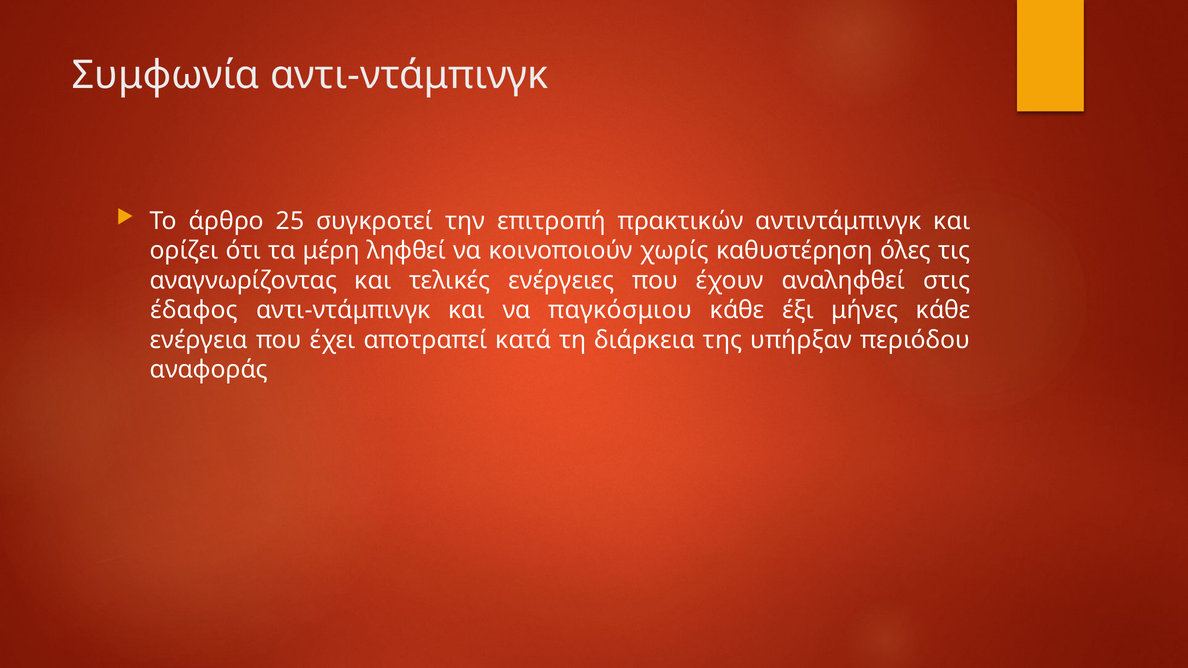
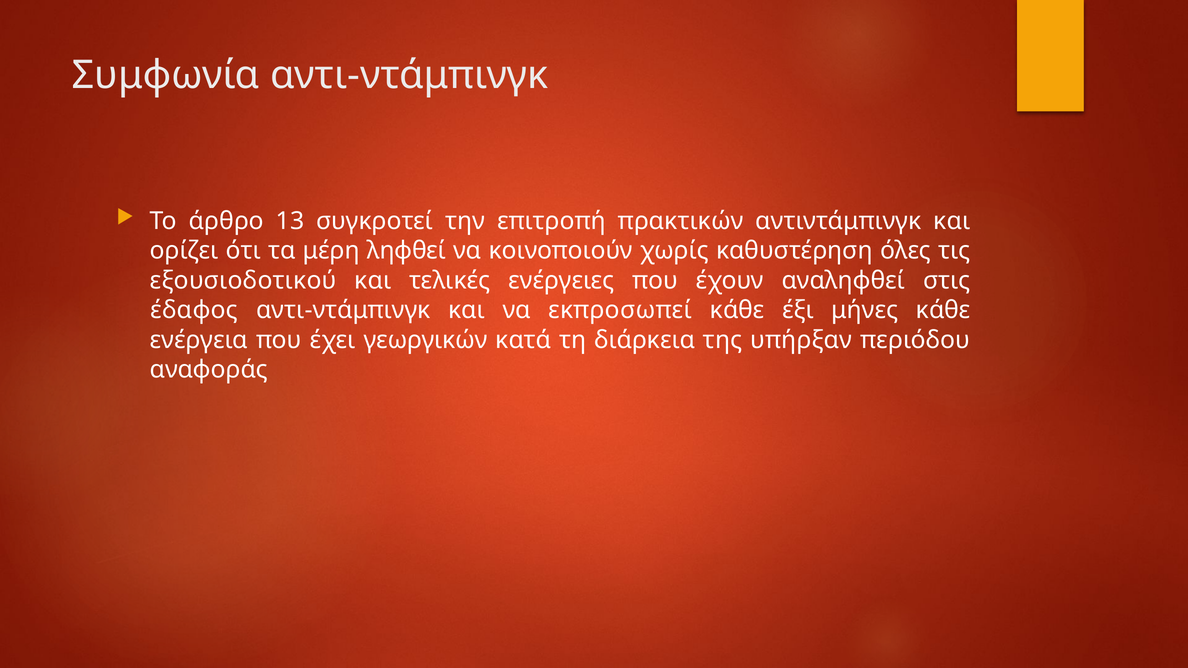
25: 25 -> 13 (290, 221)
αναγνωρίζοντας: αναγνωρίζοντας -> εξουσιοδοτικού (243, 281)
παγκόσμιου: παγκόσμιου -> εκπροσωπεί (620, 310)
αποτραπεί: αποτραπεί -> γεωργικών (426, 340)
